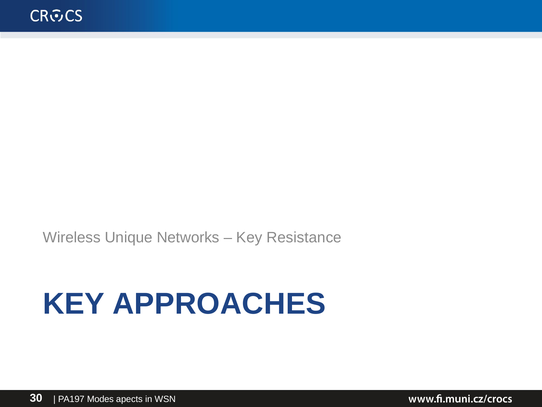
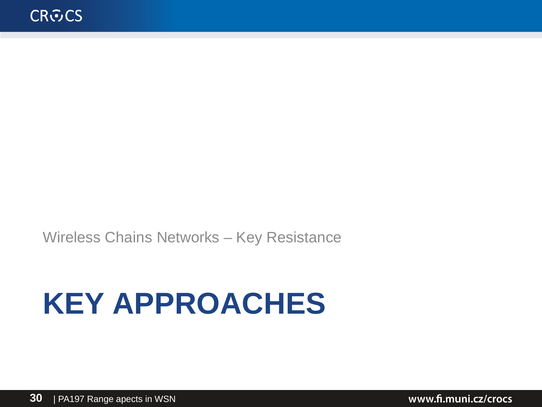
Unique: Unique -> Chains (129, 237)
Modes: Modes -> Range (100, 399)
